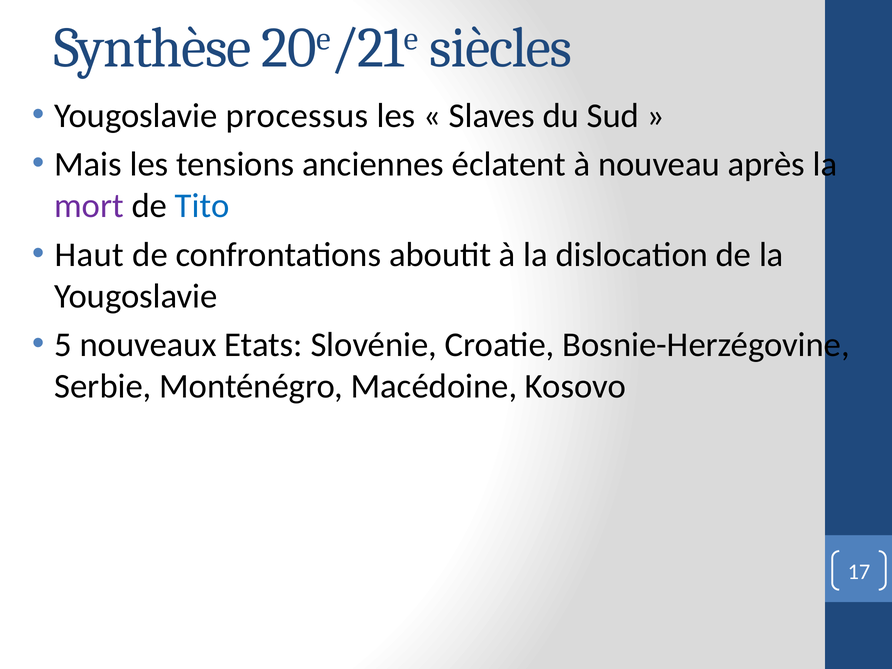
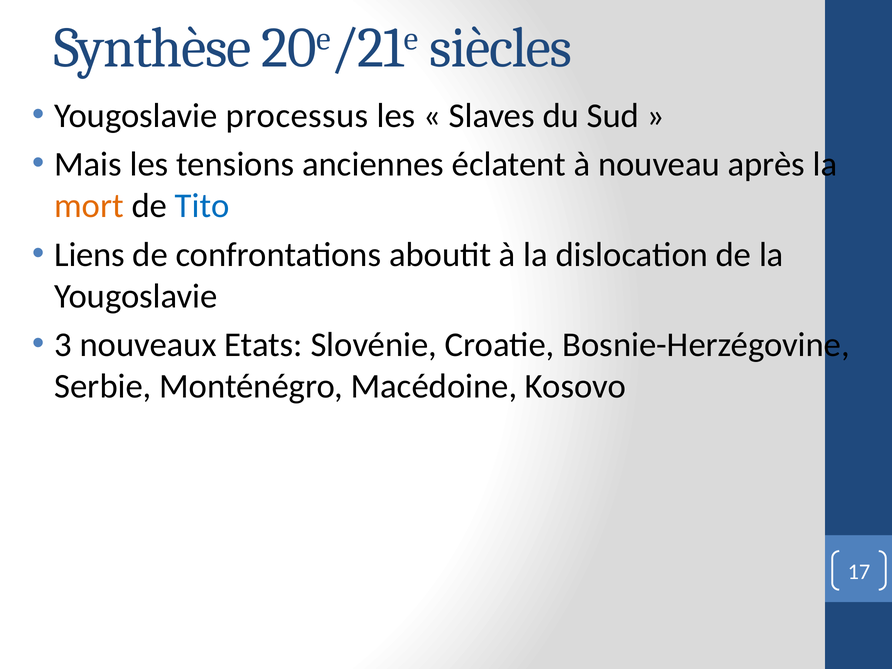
mort colour: purple -> orange (89, 206)
Haut: Haut -> Liens (90, 255)
5: 5 -> 3 (63, 345)
